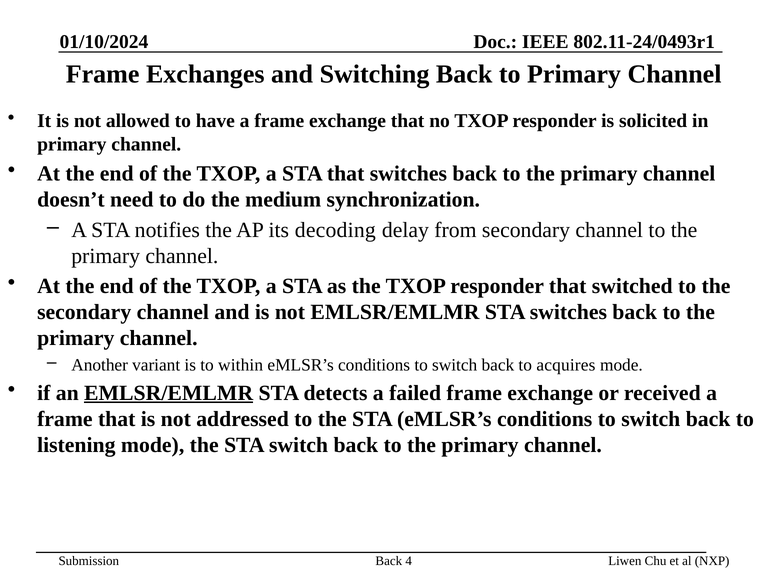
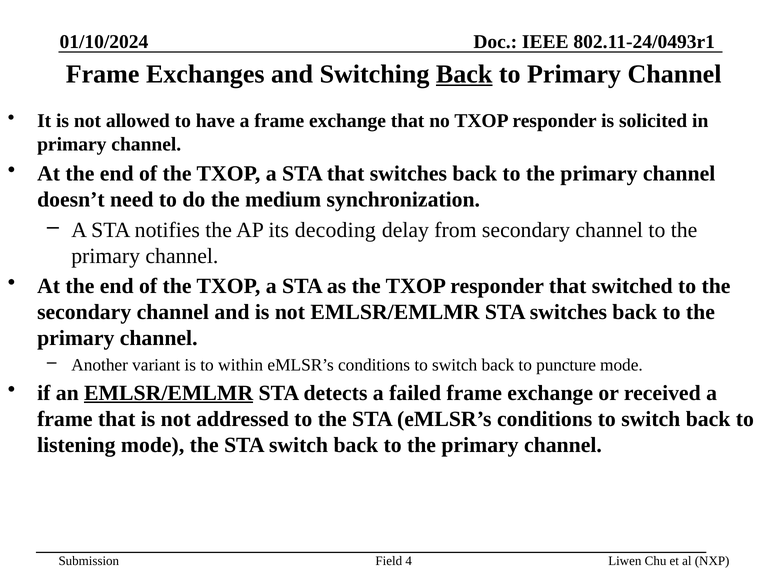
Back underline: none -> present (464, 74)
acquires: acquires -> puncture (566, 365)
Back: Back -> Field (389, 562)
